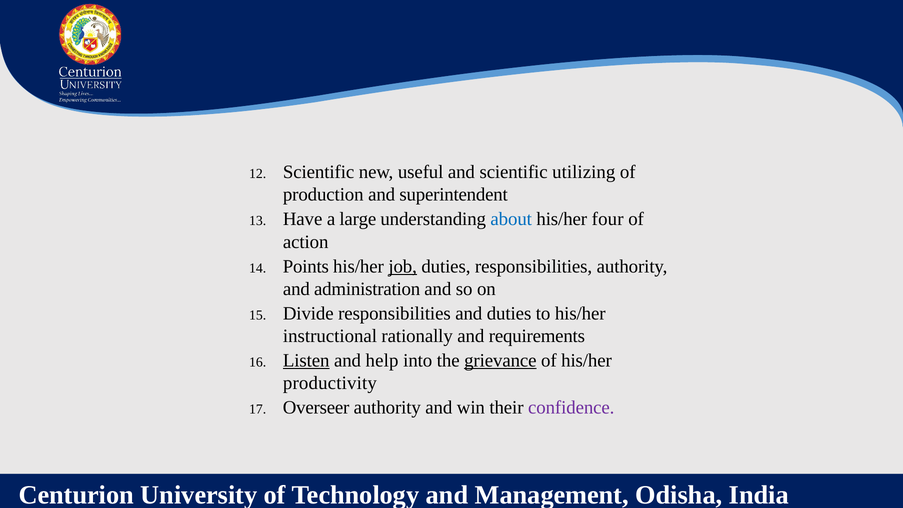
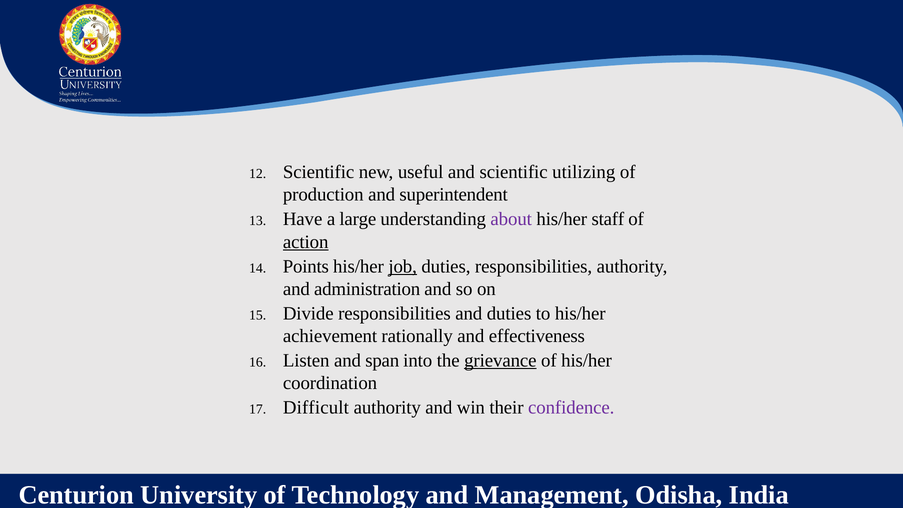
about colour: blue -> purple (511, 219)
four: four -> staff (608, 219)
action underline: none -> present (306, 242)
instructional: instructional -> achievement (330, 336)
requirements: requirements -> effectiveness (537, 336)
Listen underline: present -> none (306, 360)
help: help -> span (382, 360)
productivity: productivity -> coordination (330, 383)
Overseer: Overseer -> Difficult (316, 408)
